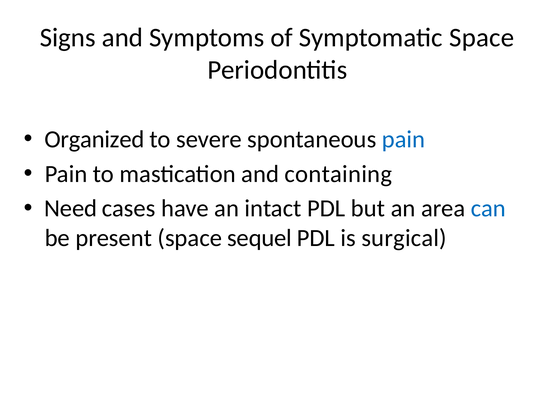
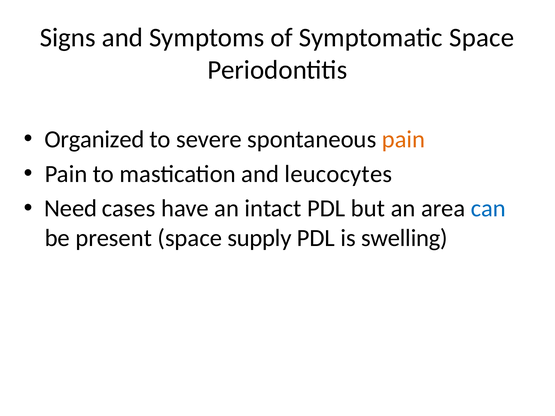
pain colour: blue -> orange (404, 140)
containing: containing -> leucocytes (338, 174)
sequel: sequel -> supply (260, 238)
surgical: surgical -> swelling (404, 238)
